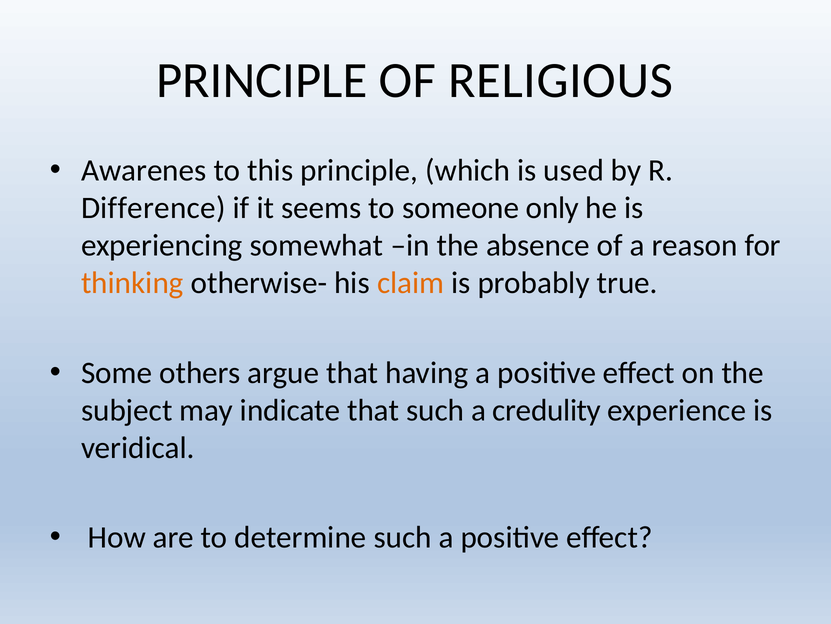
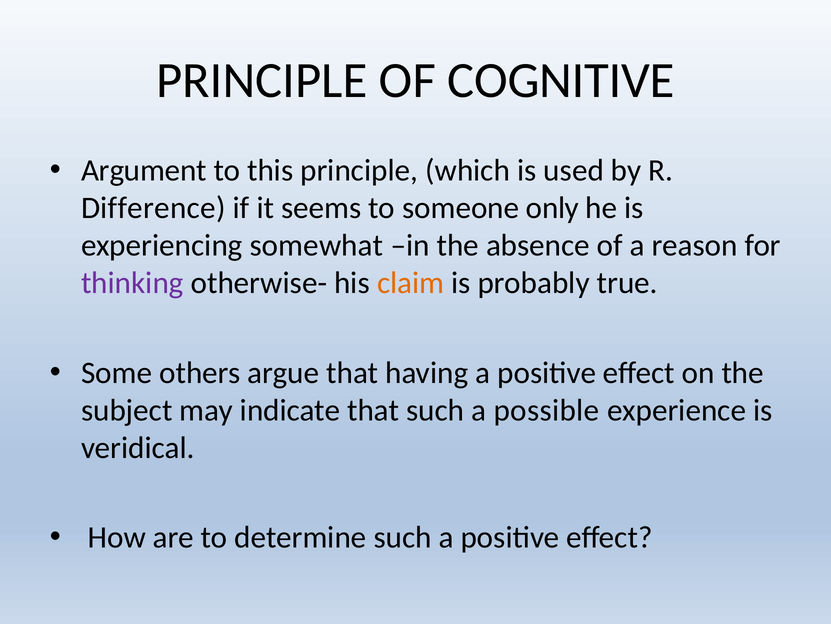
RELIGIOUS: RELIGIOUS -> COGNITIVE (561, 80)
Awarenes: Awarenes -> Argument (144, 170)
thinking colour: orange -> purple (132, 283)
credulity: credulity -> possible (546, 410)
